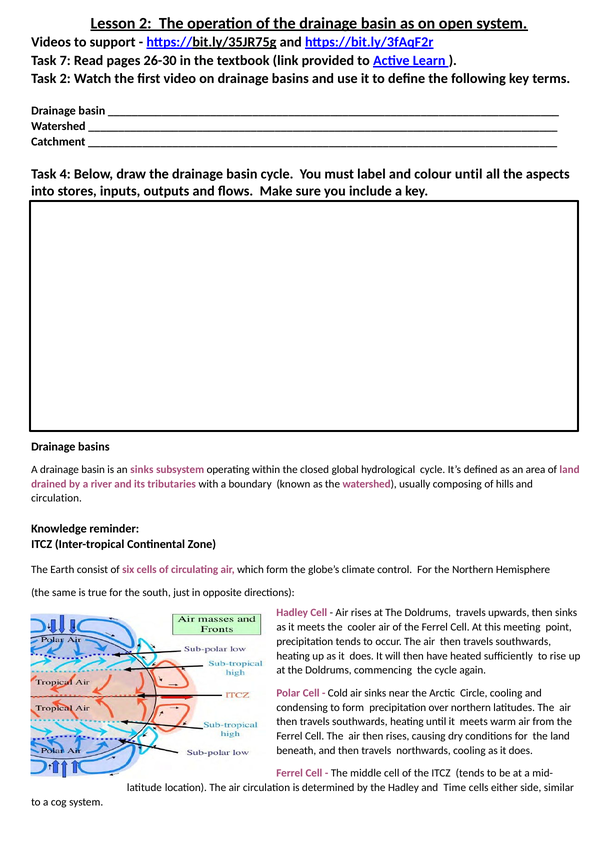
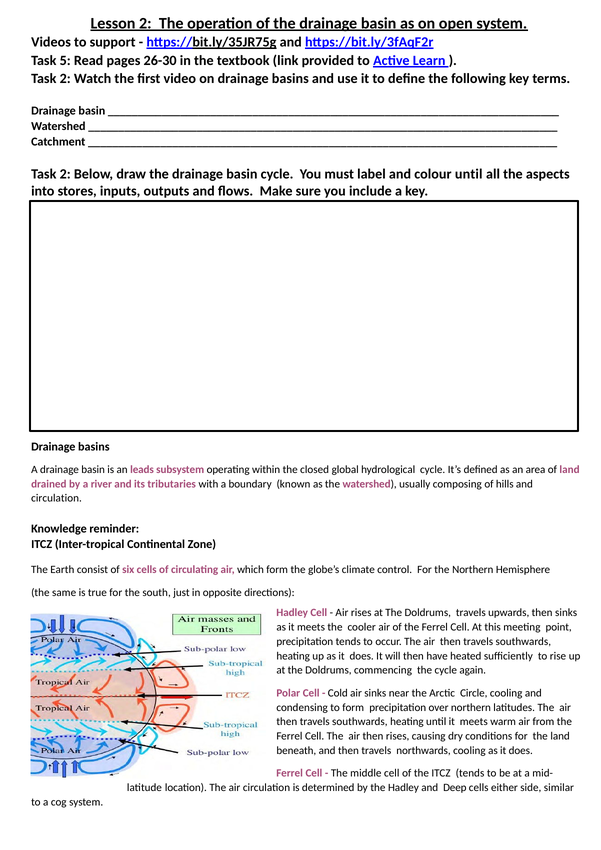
7: 7 -> 5 (65, 60)
4: 4 -> 2 (65, 174)
an sinks: sinks -> leads (142, 470)
Time: Time -> Deep (455, 788)
